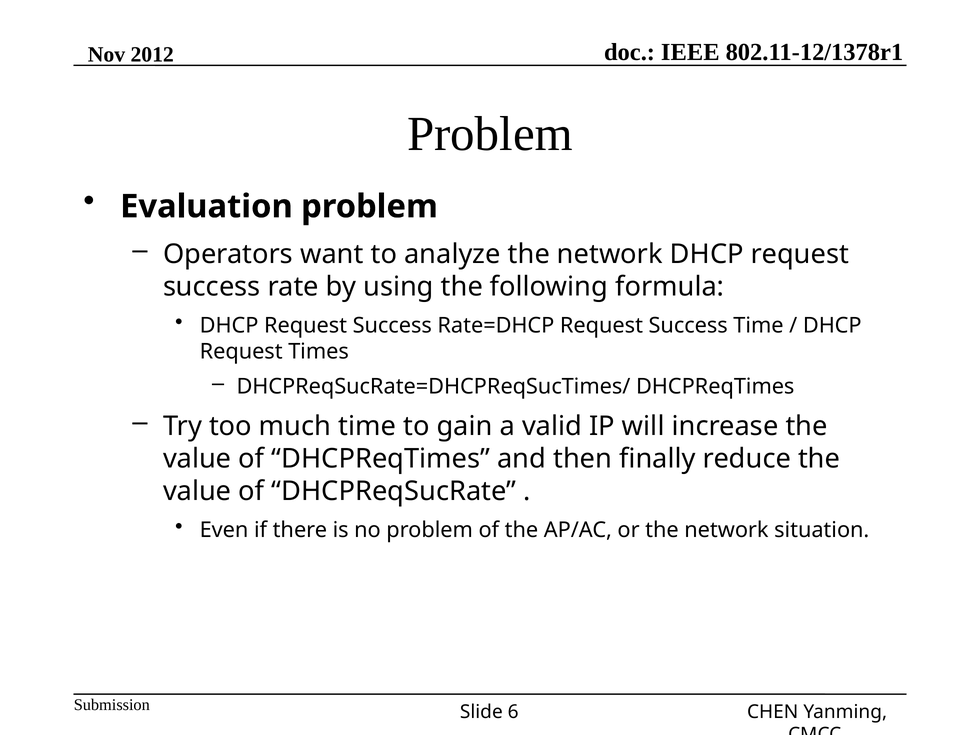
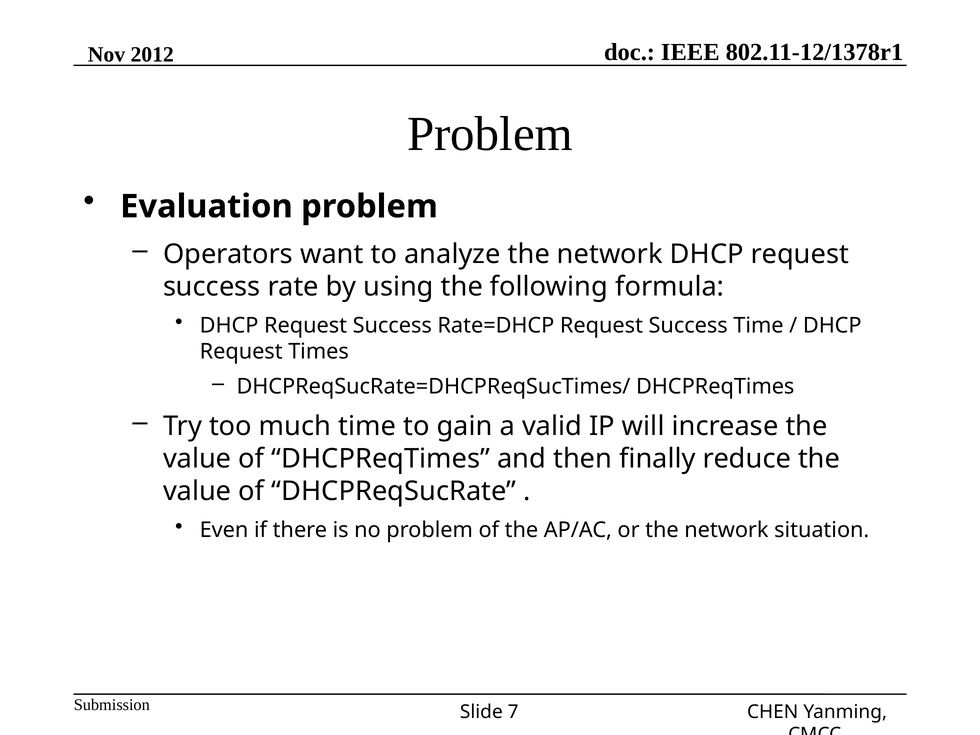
6: 6 -> 7 (513, 712)
